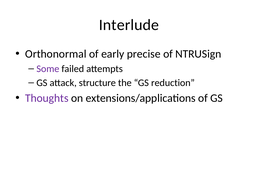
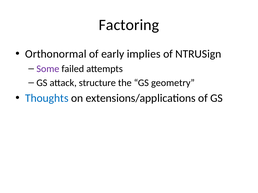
Interlude: Interlude -> Factoring (129, 25)
precise: precise -> implies (144, 54)
reduction: reduction -> geometry (173, 83)
Thoughts colour: purple -> blue (47, 98)
